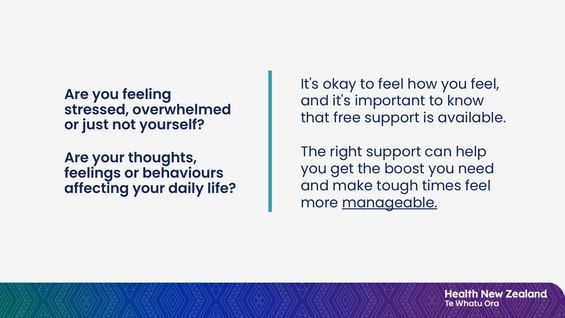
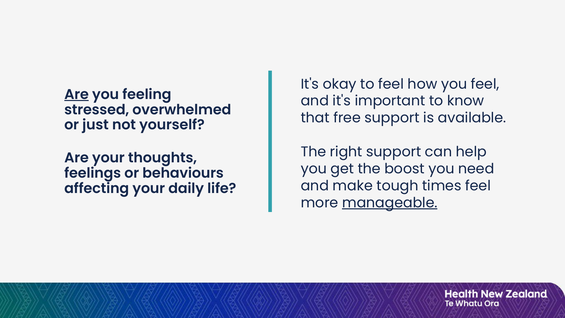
Are underline: none -> present (77, 94)
